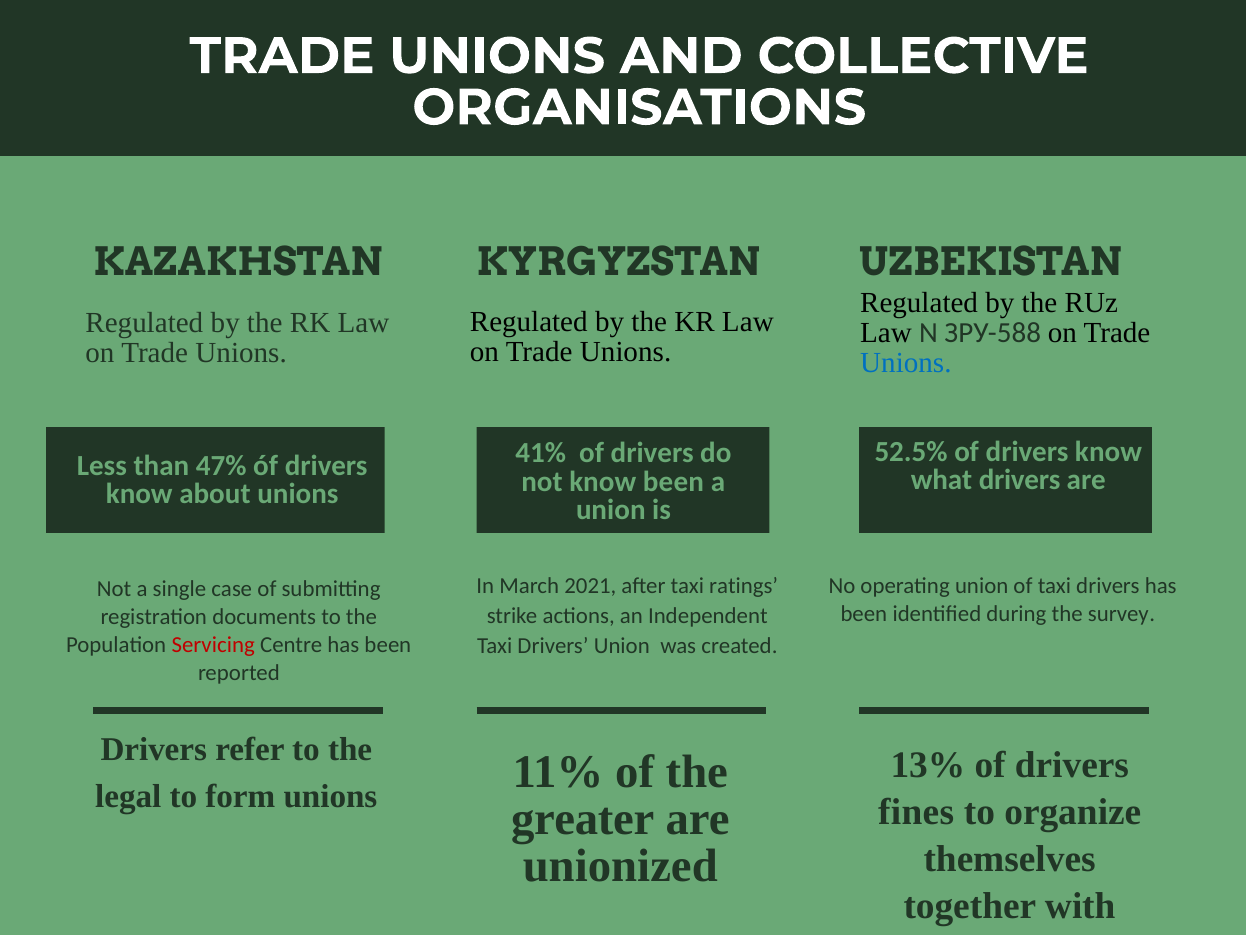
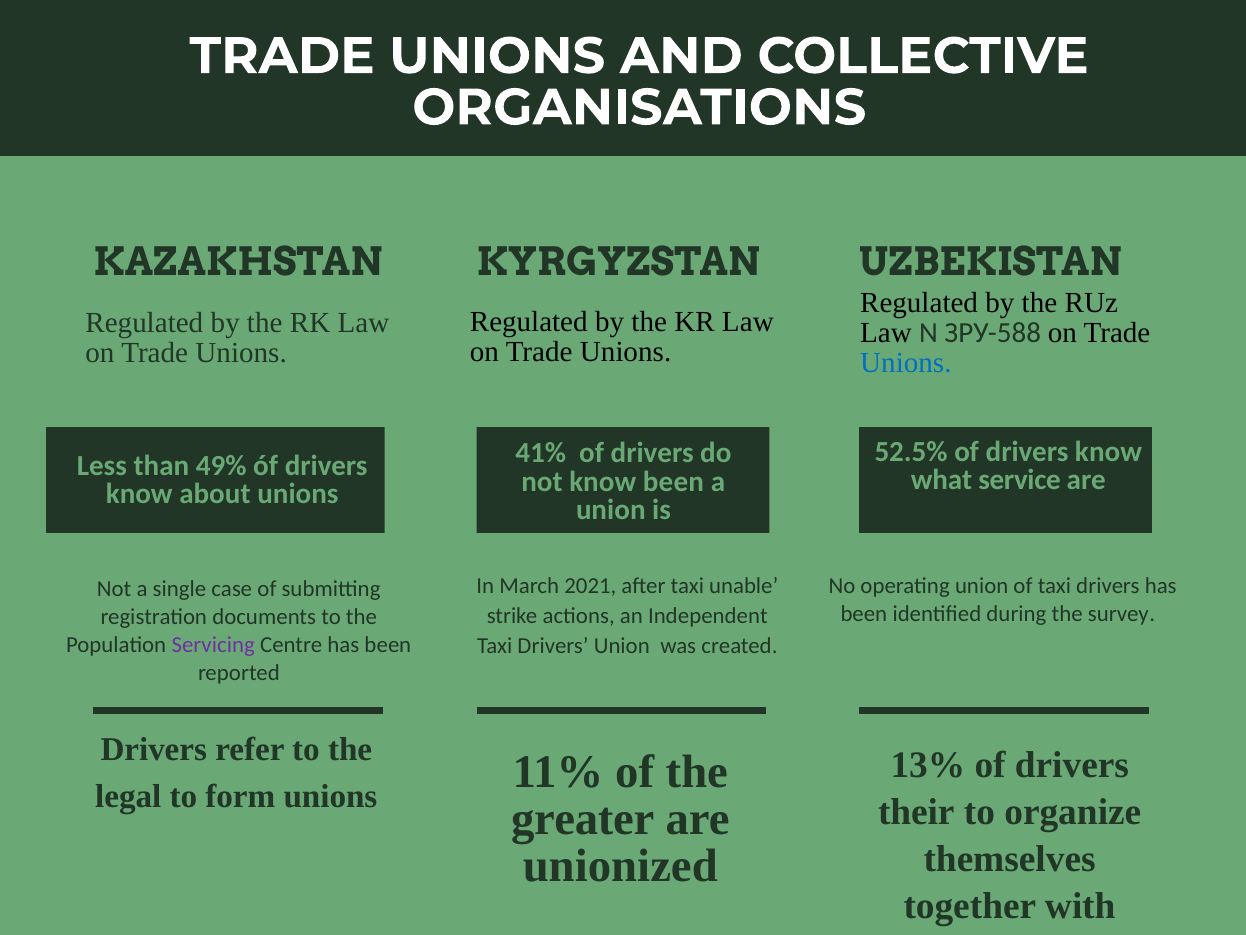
47%: 47% -> 49% (221, 466)
what drivers: drivers -> service (1020, 480)
ratings: ratings -> unable (744, 586)
Servicing colour: red -> purple (213, 644)
fines: fines -> their (916, 812)
